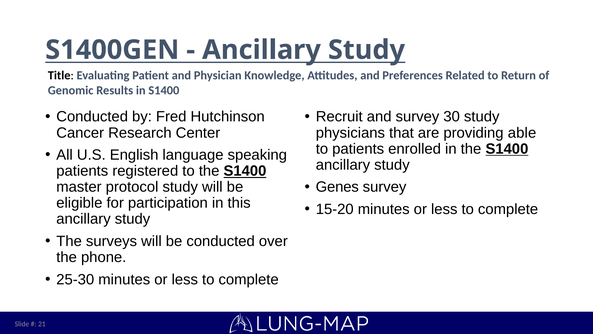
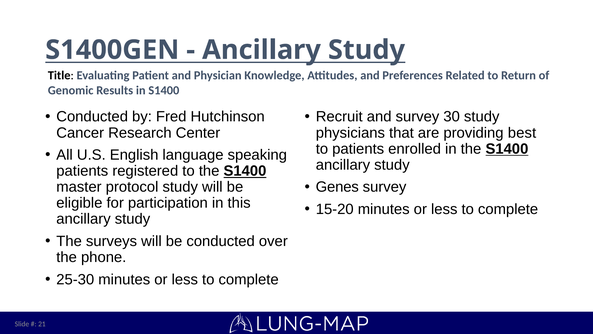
able: able -> best (522, 133)
